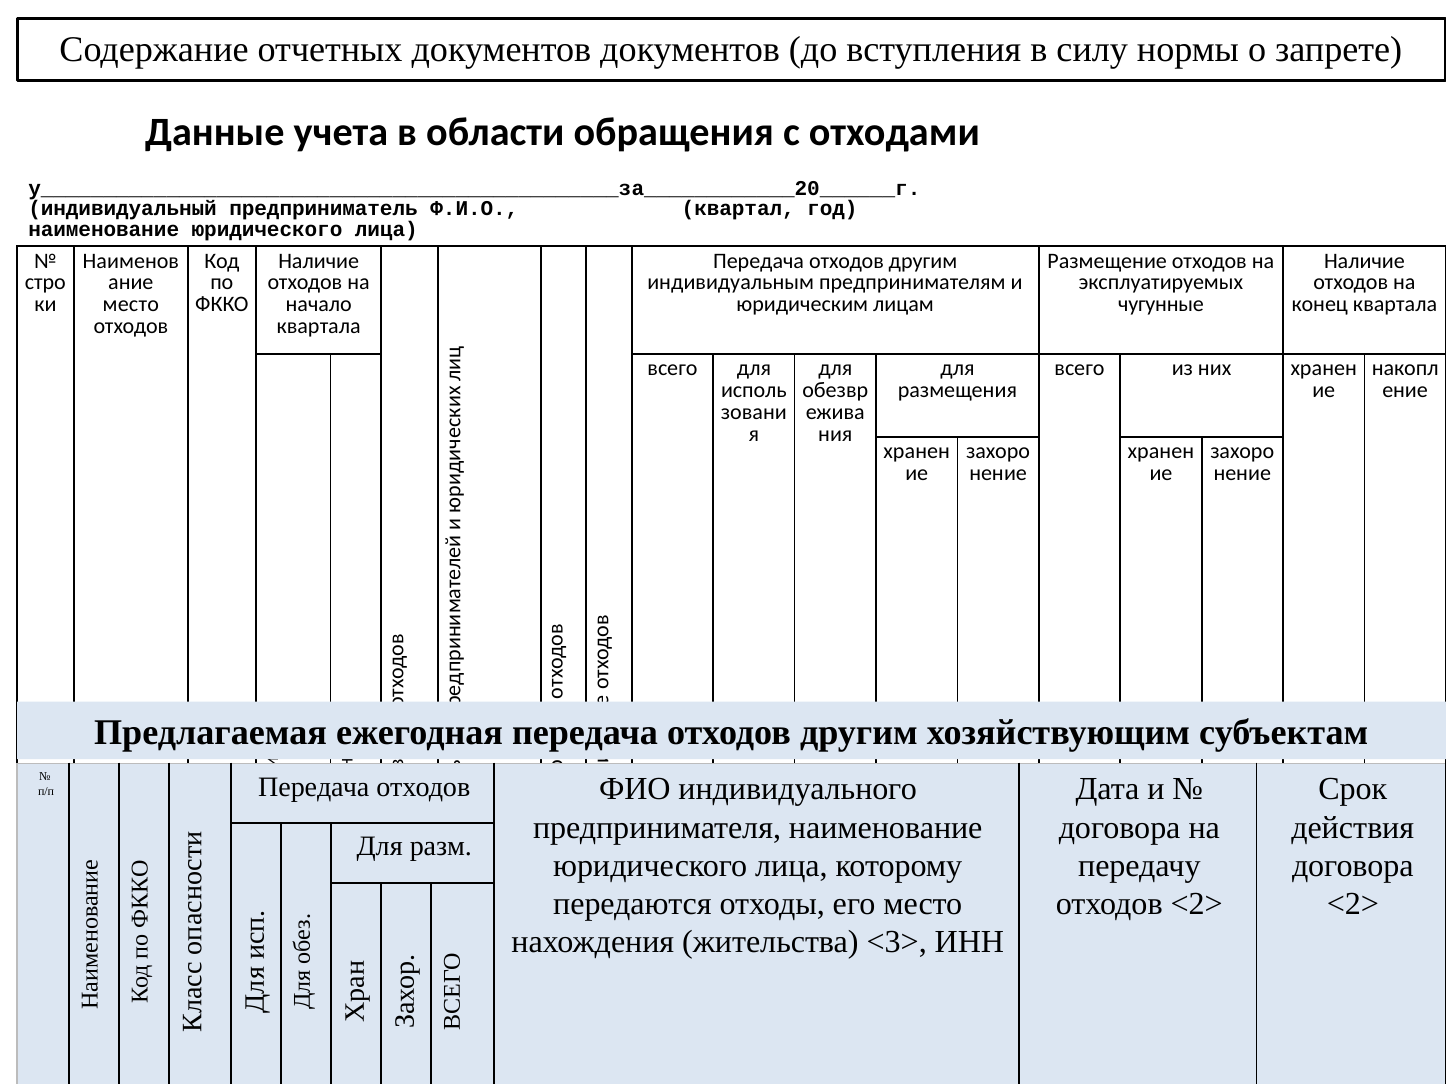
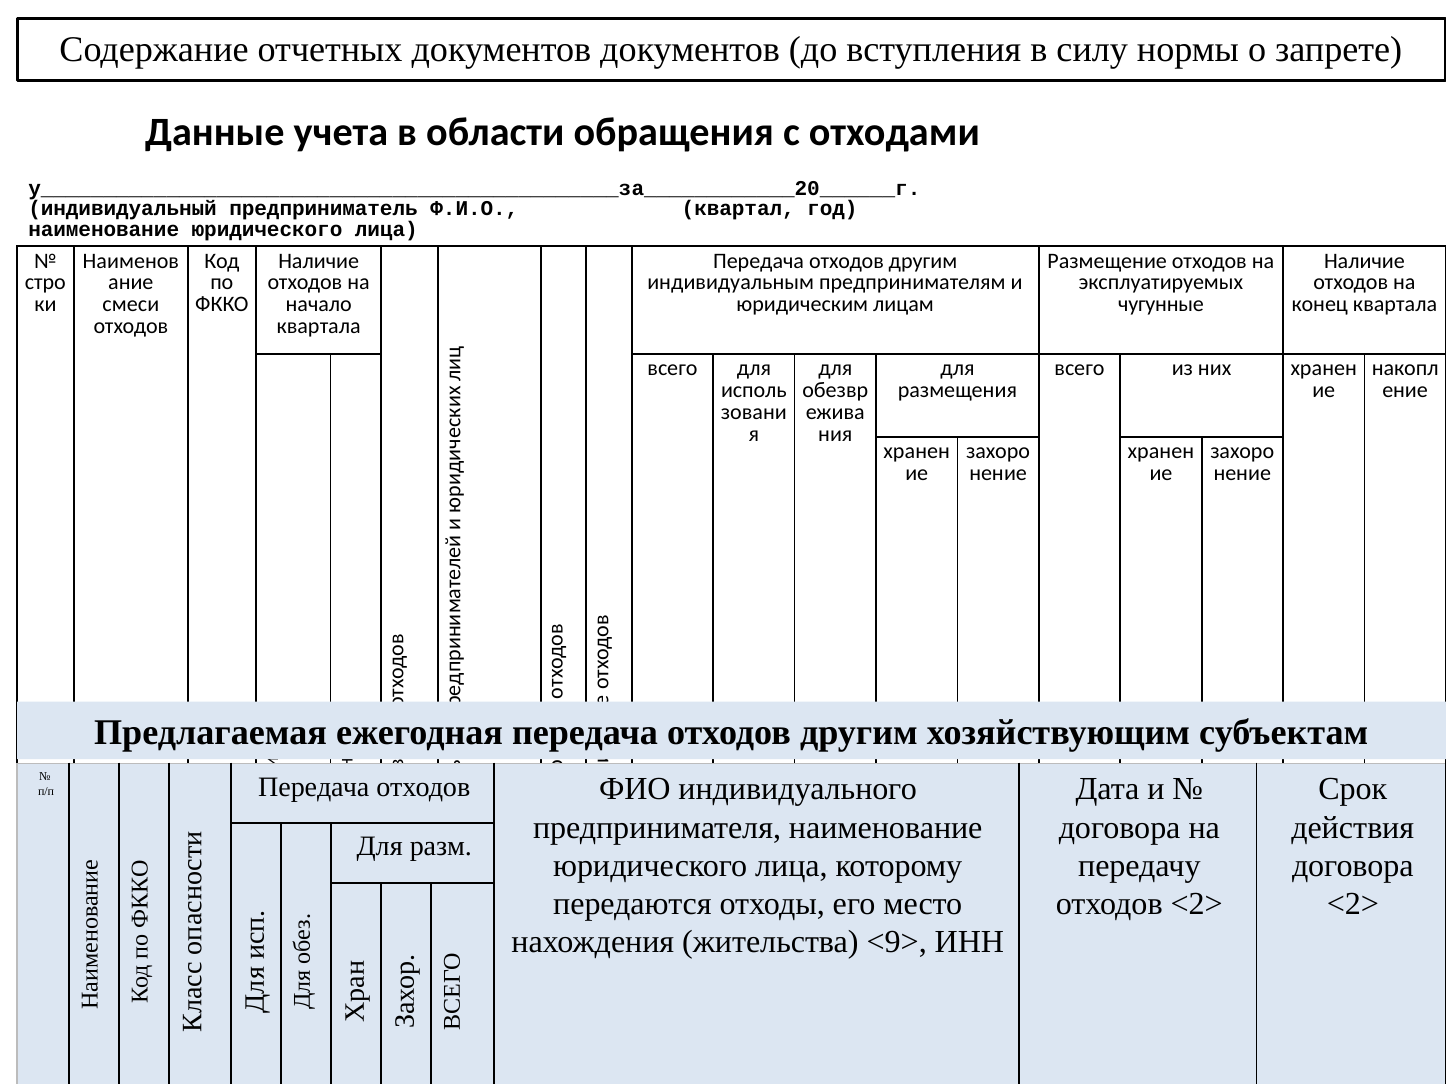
место: место -> смеси (131, 305)
<3>: <3> -> <9> (897, 942)
